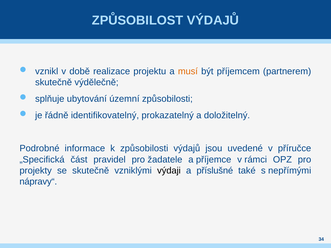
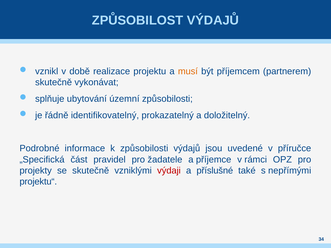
výdělečně: výdělečně -> vykonávat (97, 82)
výdaji colour: black -> red (169, 171)
nápravy“: nápravy“ -> projektu“ (38, 182)
